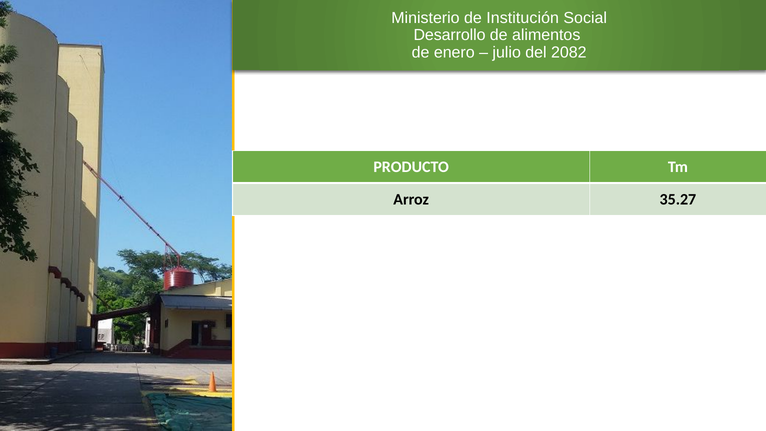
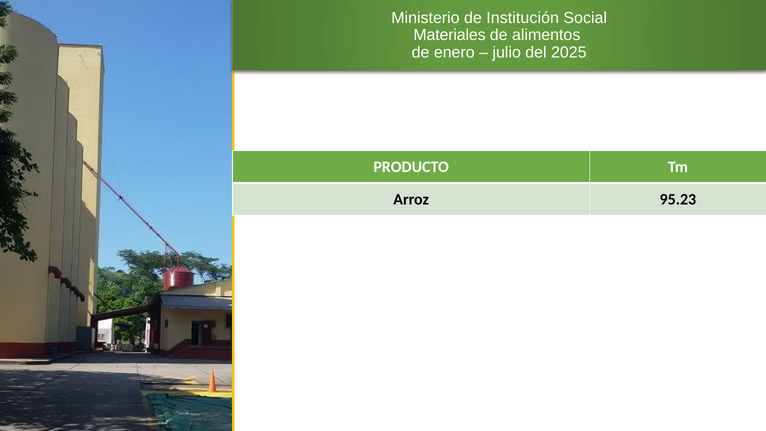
Desarrollo: Desarrollo -> Materiales (450, 35)
2082: 2082 -> 2025 (569, 52)
35.27: 35.27 -> 95.23 (678, 199)
